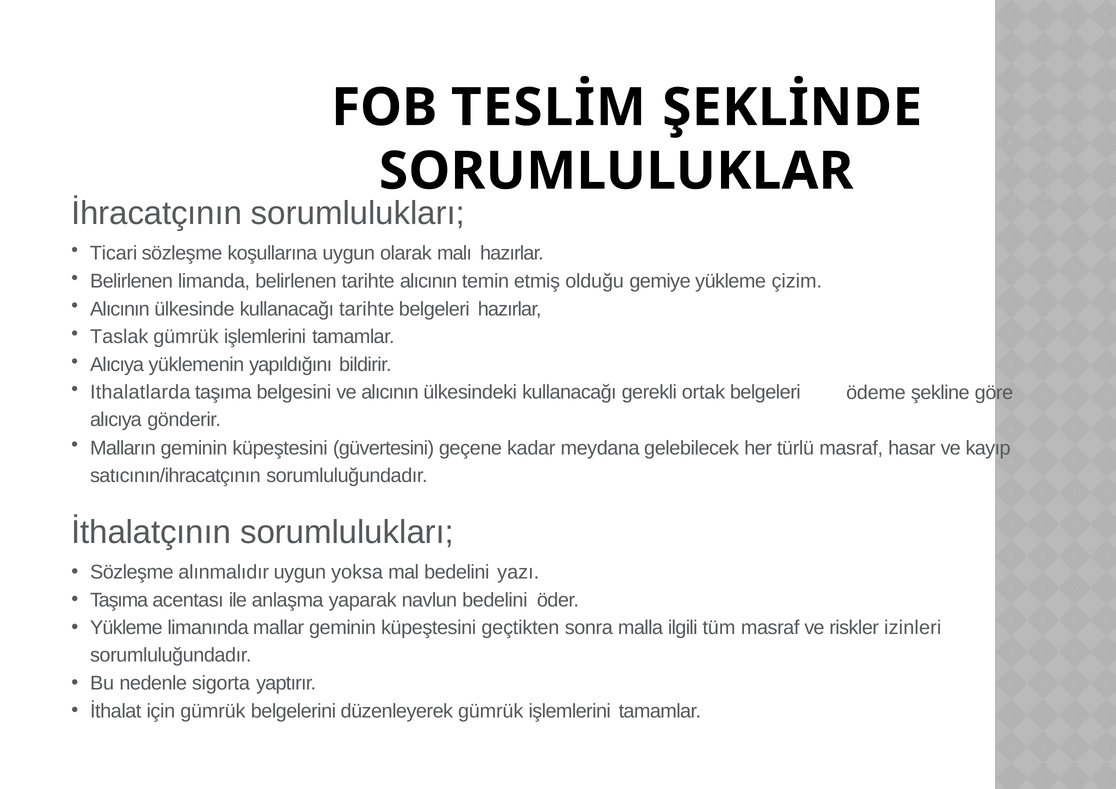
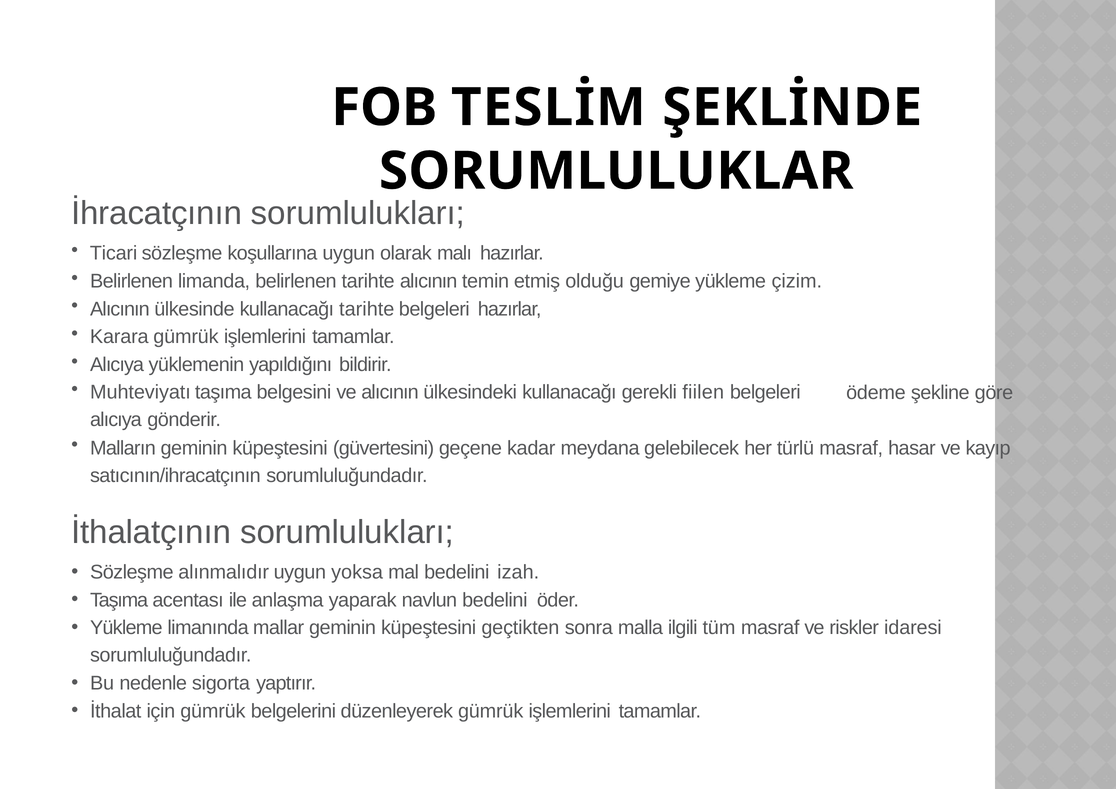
Taslak: Taslak -> Karara (119, 337)
Ithalatlarda: Ithalatlarda -> Muhteviyatı (140, 392)
ortak: ortak -> fiilen (703, 392)
yazı: yazı -> izah (518, 572)
izinleri: izinleri -> idaresi (913, 628)
